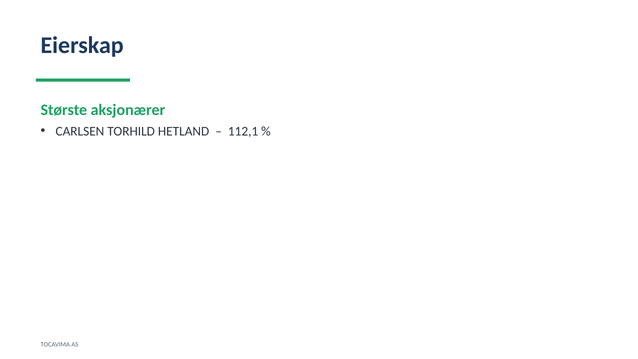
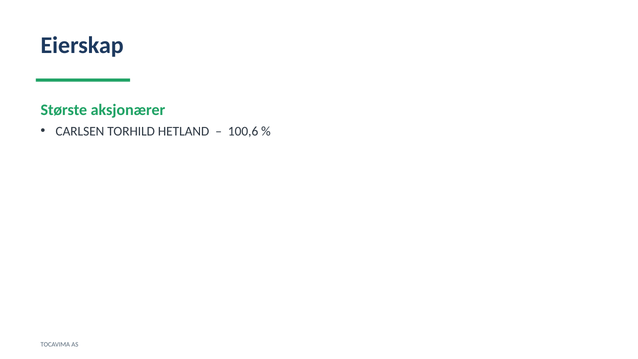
112,1: 112,1 -> 100,6 (243, 131)
